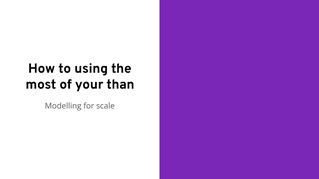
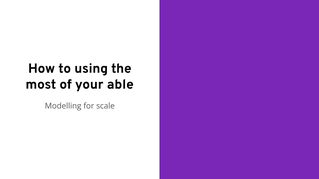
than: than -> able (120, 84)
